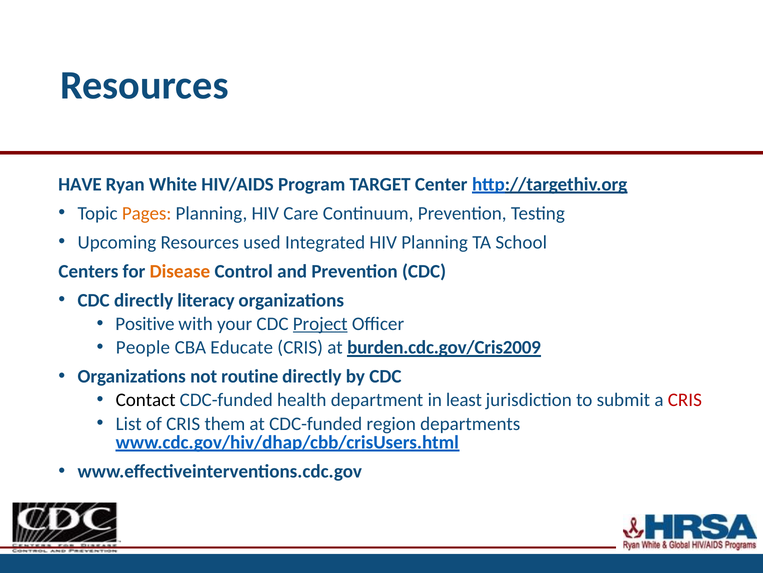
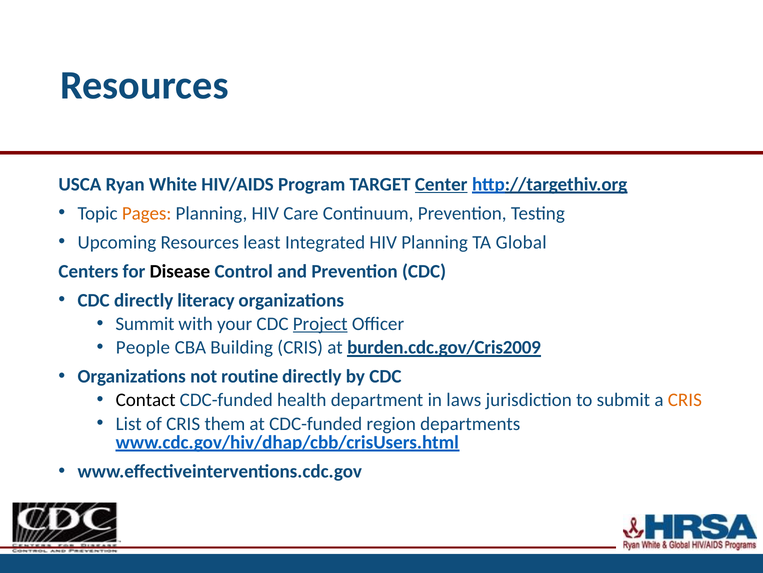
HAVE: HAVE -> USCA (80, 184)
Center underline: none -> present (441, 184)
used: used -> least (262, 242)
School: School -> Global (521, 242)
Disease colour: orange -> black (180, 271)
Positive: Positive -> Summit (145, 323)
Educate: Educate -> Building (242, 347)
least: least -> laws (464, 400)
CRIS colour: red -> orange (685, 400)
